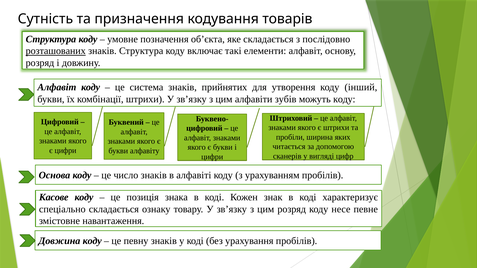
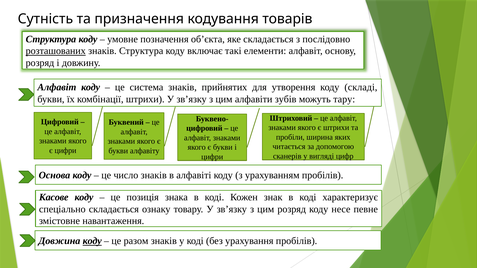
інший: інший -> складі (361, 87)
можуть коду: коду -> тару (344, 99)
коду underline: none -> present (92, 241)
певну: певну -> разом (136, 241)
